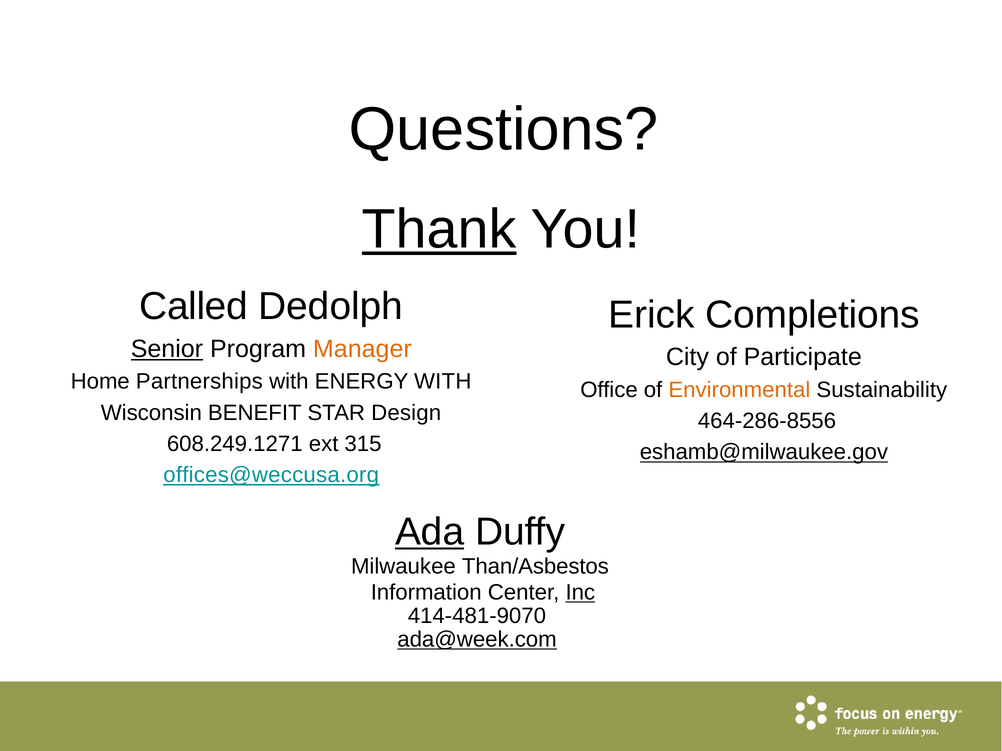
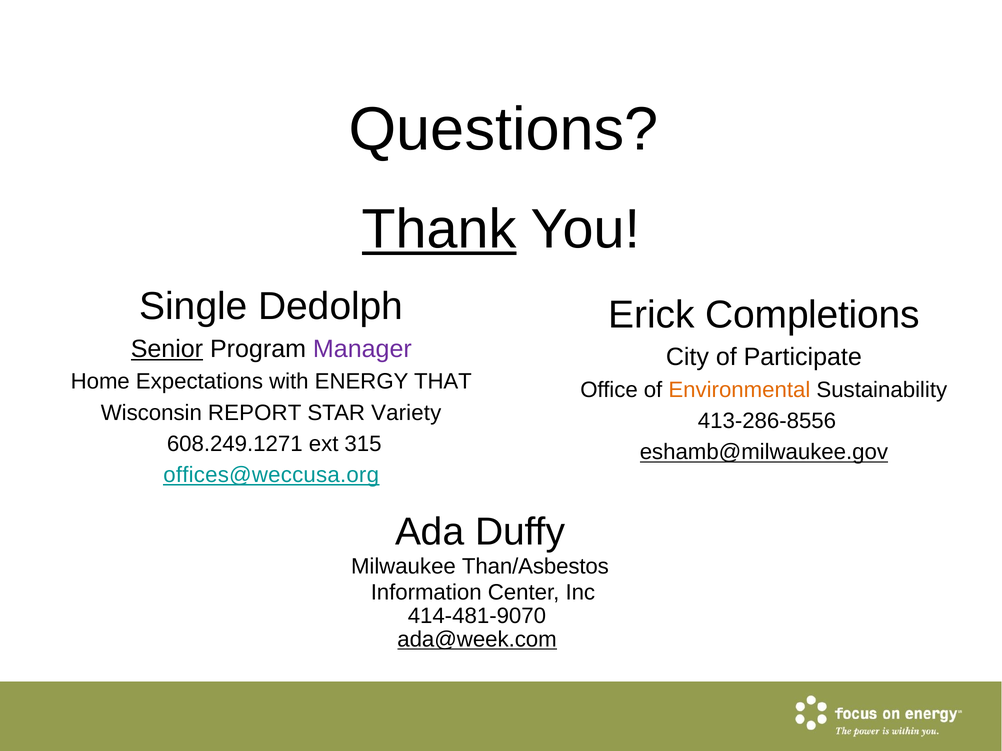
Called: Called -> Single (193, 307)
Manager colour: orange -> purple (362, 349)
Partnerships: Partnerships -> Expectations (199, 382)
ENERGY WITH: WITH -> THAT (443, 382)
BENEFIT: BENEFIT -> REPORT (255, 413)
Design: Design -> Variety (406, 413)
464-286-8556: 464-286-8556 -> 413-286-8556 (767, 421)
Ada underline: present -> none (430, 532)
Inc underline: present -> none (580, 593)
